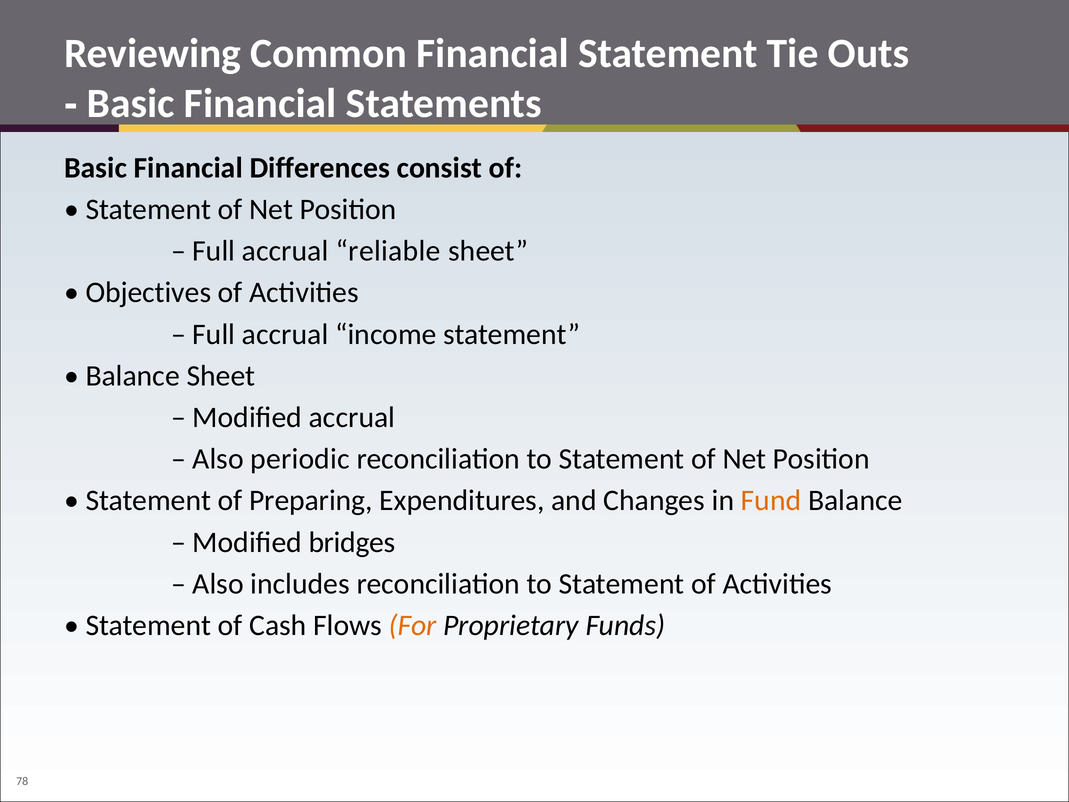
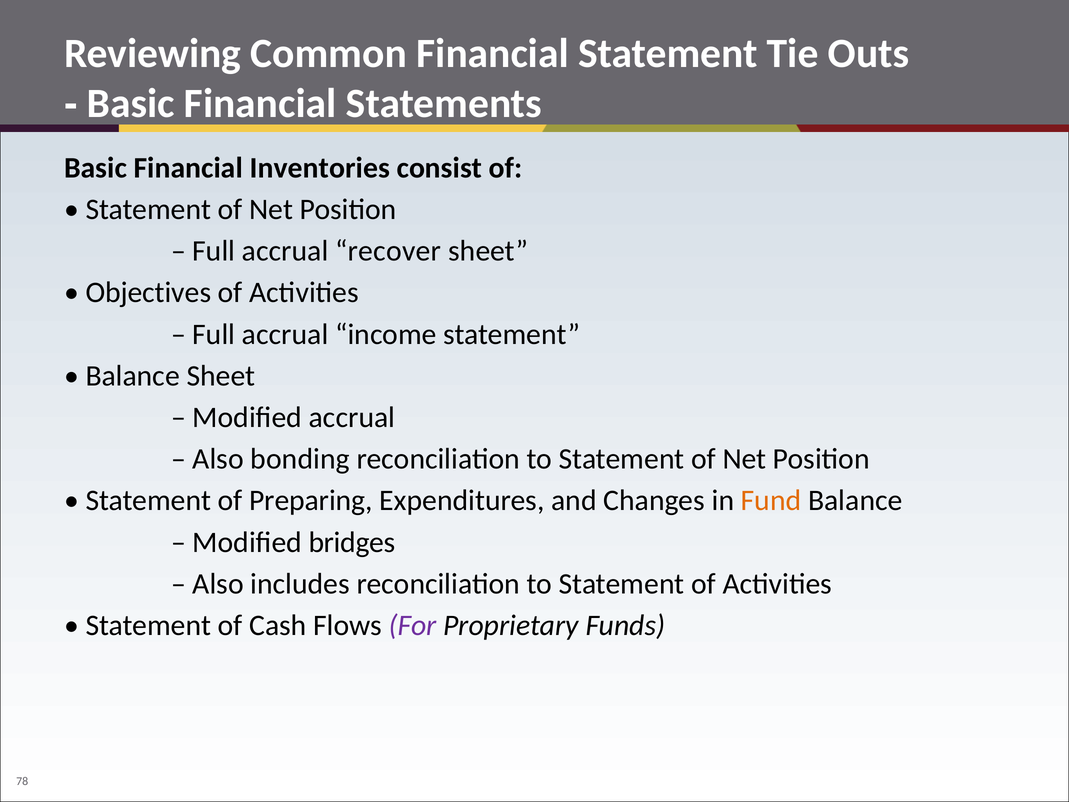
Differences: Differences -> Inventories (320, 168)
reliable: reliable -> recover (388, 251)
periodic: periodic -> bonding (300, 459)
For colour: orange -> purple (413, 625)
